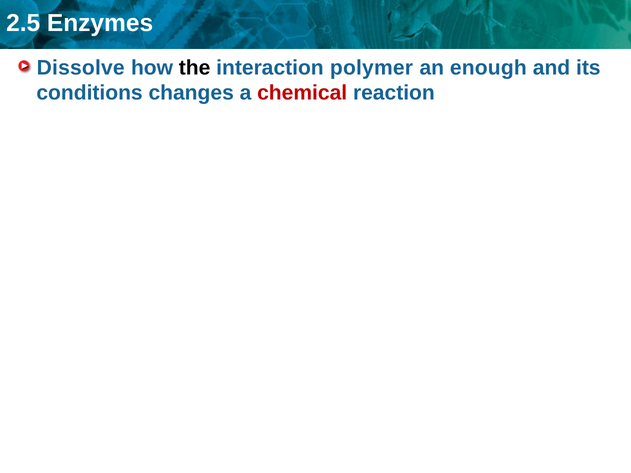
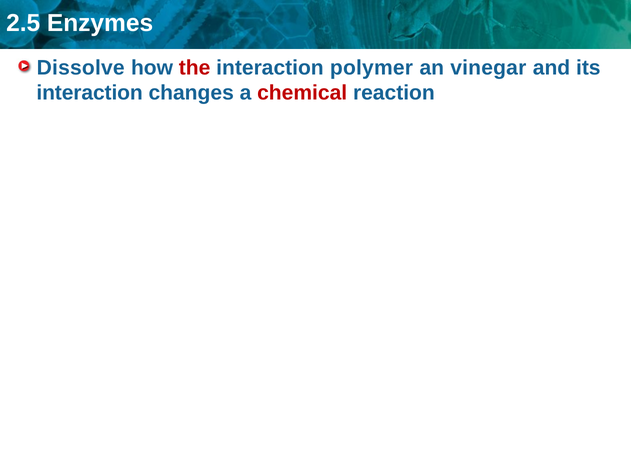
the colour: black -> red (195, 68)
enough: enough -> vinegar (488, 68)
conditions: conditions -> interaction (90, 93)
